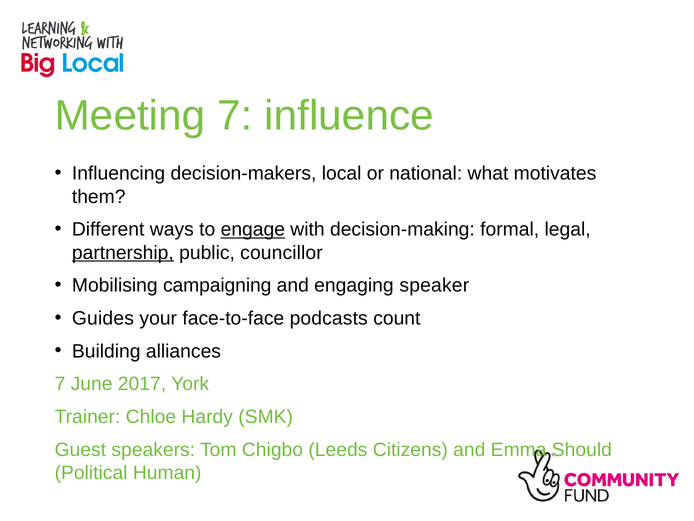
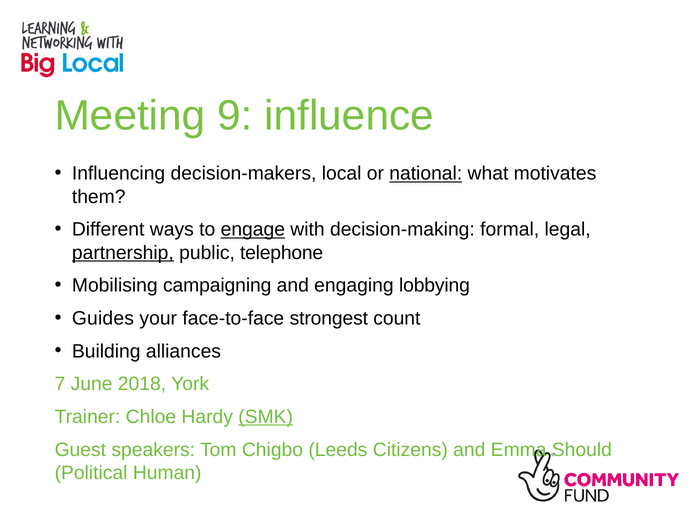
Meeting 7: 7 -> 9 (235, 116)
national underline: none -> present (426, 173)
councillor: councillor -> telephone (282, 252)
speaker: speaker -> lobbying (434, 285)
podcasts: podcasts -> strongest (329, 318)
2017: 2017 -> 2018 (142, 384)
SMK underline: none -> present (266, 416)
